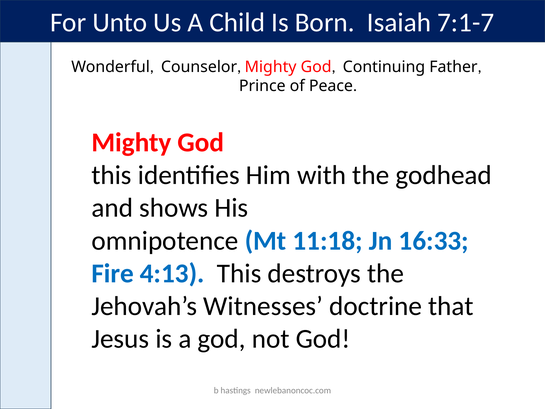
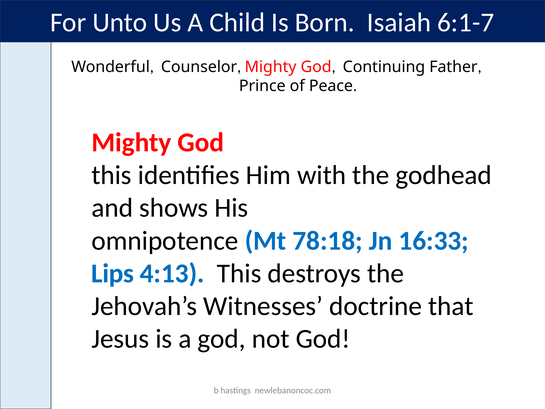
7:1-7: 7:1-7 -> 6:1-7 (466, 22)
11:18: 11:18 -> 78:18 (328, 241)
Fire: Fire -> Lips (113, 273)
